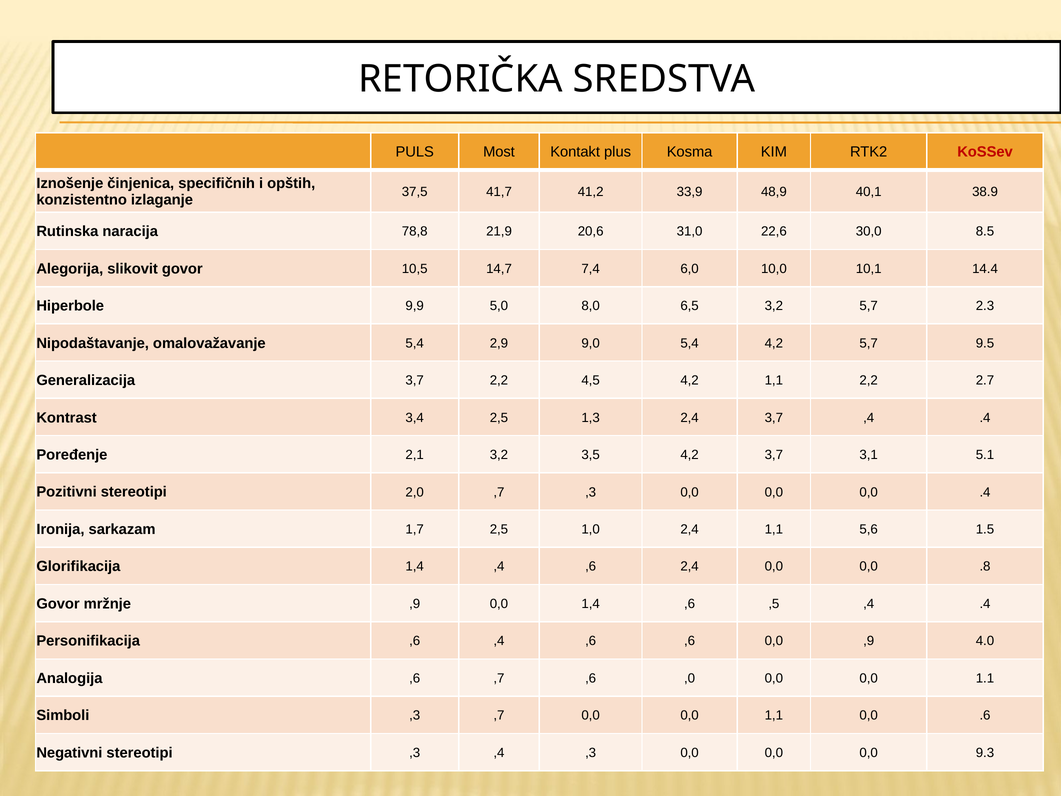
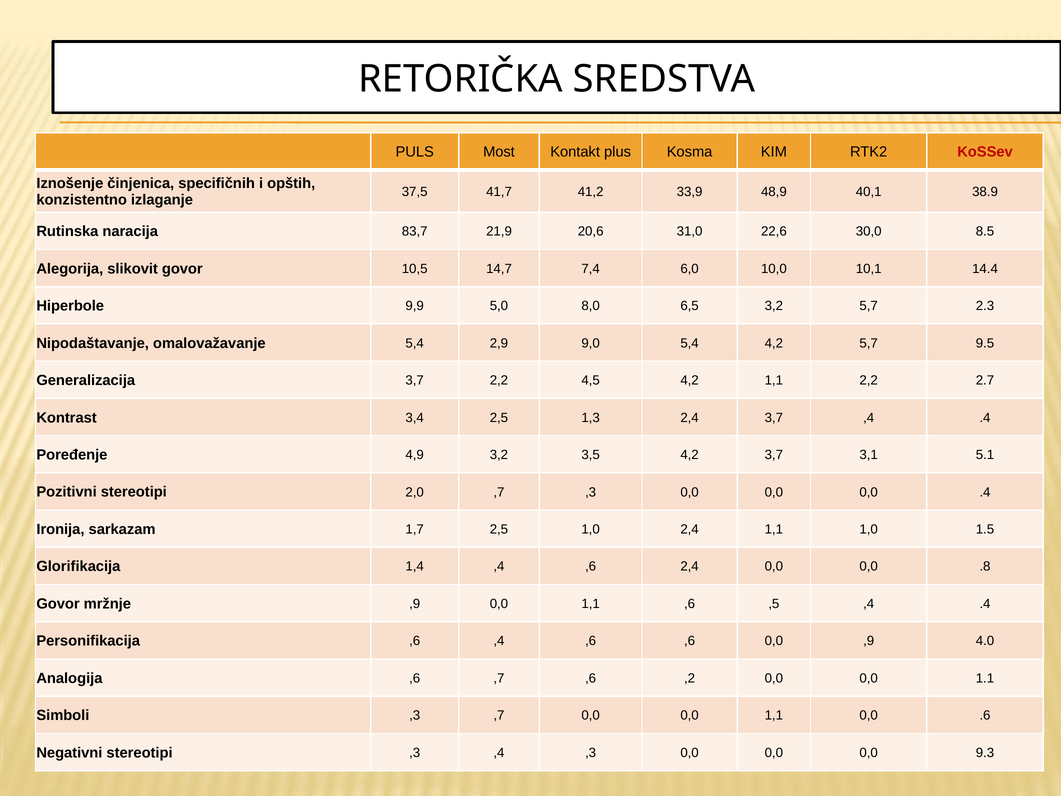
78,8: 78,8 -> 83,7 (415, 231)
2,1: 2,1 -> 4,9 (415, 455)
1,1 5,6: 5,6 -> 1,0 (869, 529)
,9 0,0 1,4: 1,4 -> 1,1 (591, 604)
,0: ,0 -> ,2 (690, 678)
